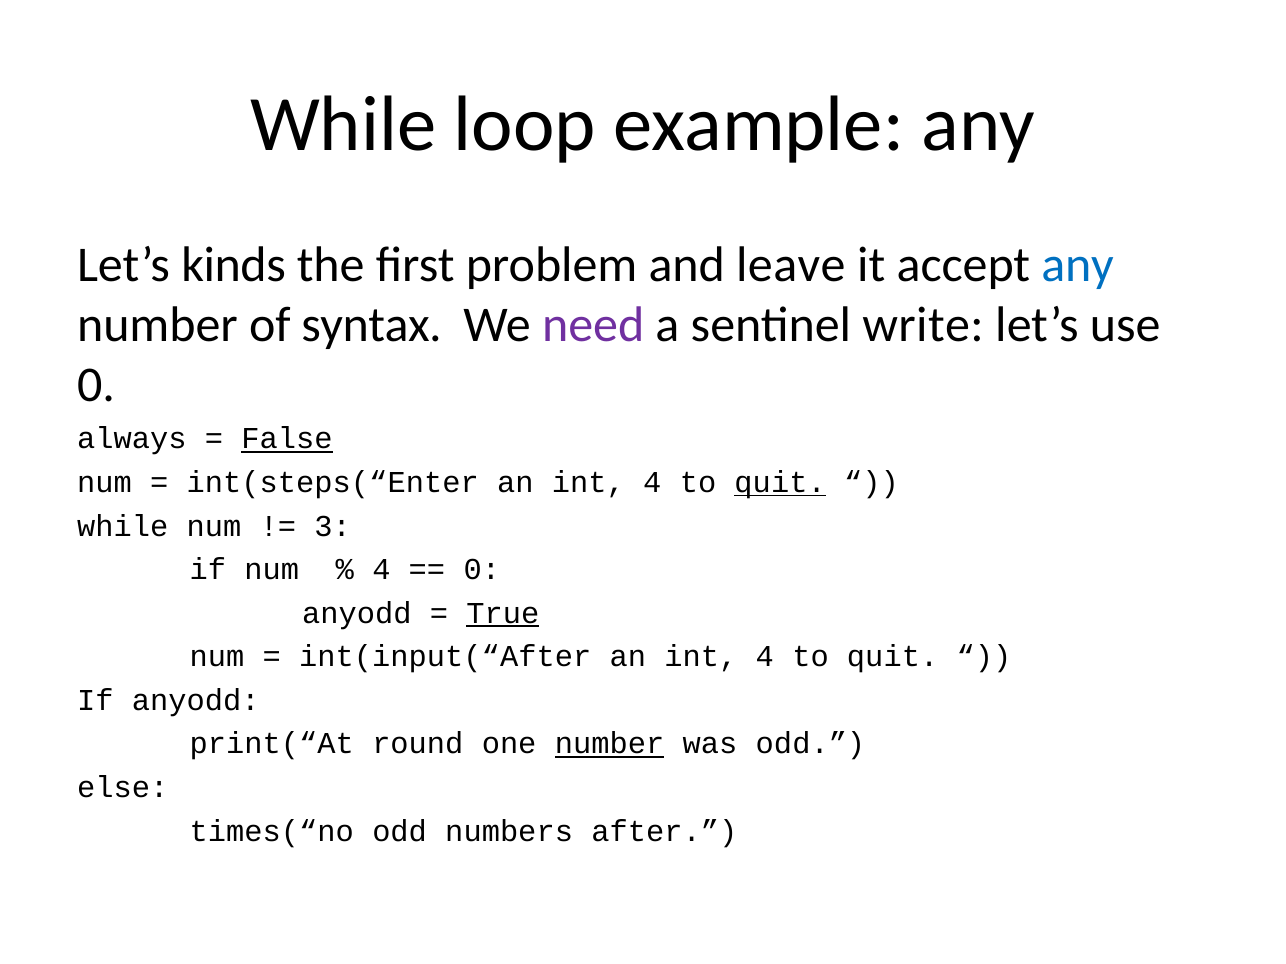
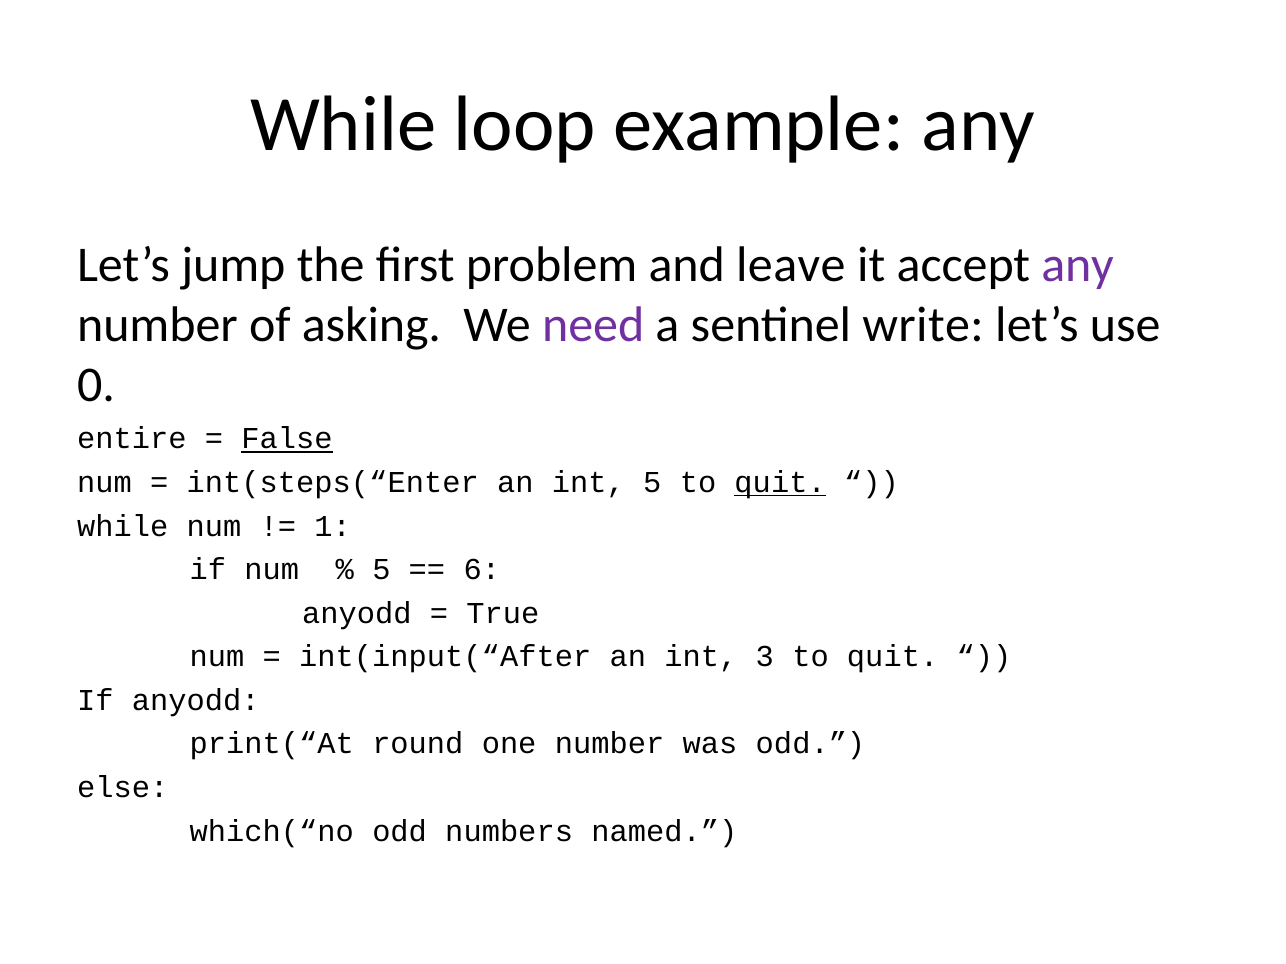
kinds: kinds -> jump (233, 265)
any colour: blue -> purple (1078, 265)
syntax: syntax -> asking (371, 325)
always: always -> entire (132, 439)
4: 4 -> 5 (652, 483)
3: 3 -> 1 (333, 526)
4: 4 -> 5 (381, 570)
0: 0 -> 6 (482, 570)
True underline: present -> none (503, 613)
4: 4 -> 3 (765, 657)
number underline: present -> none (610, 744)
times(“no: times(“no -> which(“no (272, 831)
after: after -> named (664, 831)
